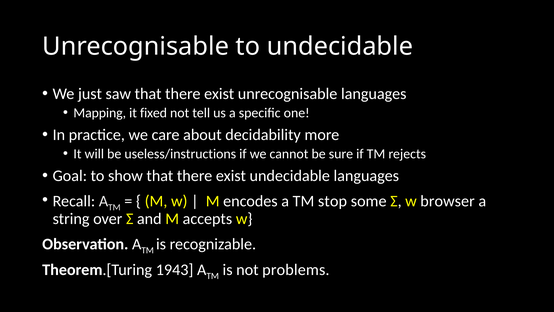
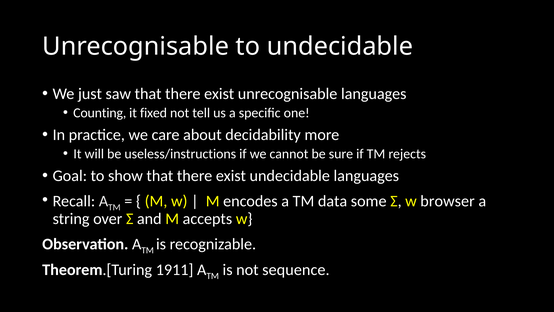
Mapping: Mapping -> Counting (100, 113)
stop: stop -> data (333, 201)
1943: 1943 -> 1911 (175, 269)
problems: problems -> sequence (296, 269)
